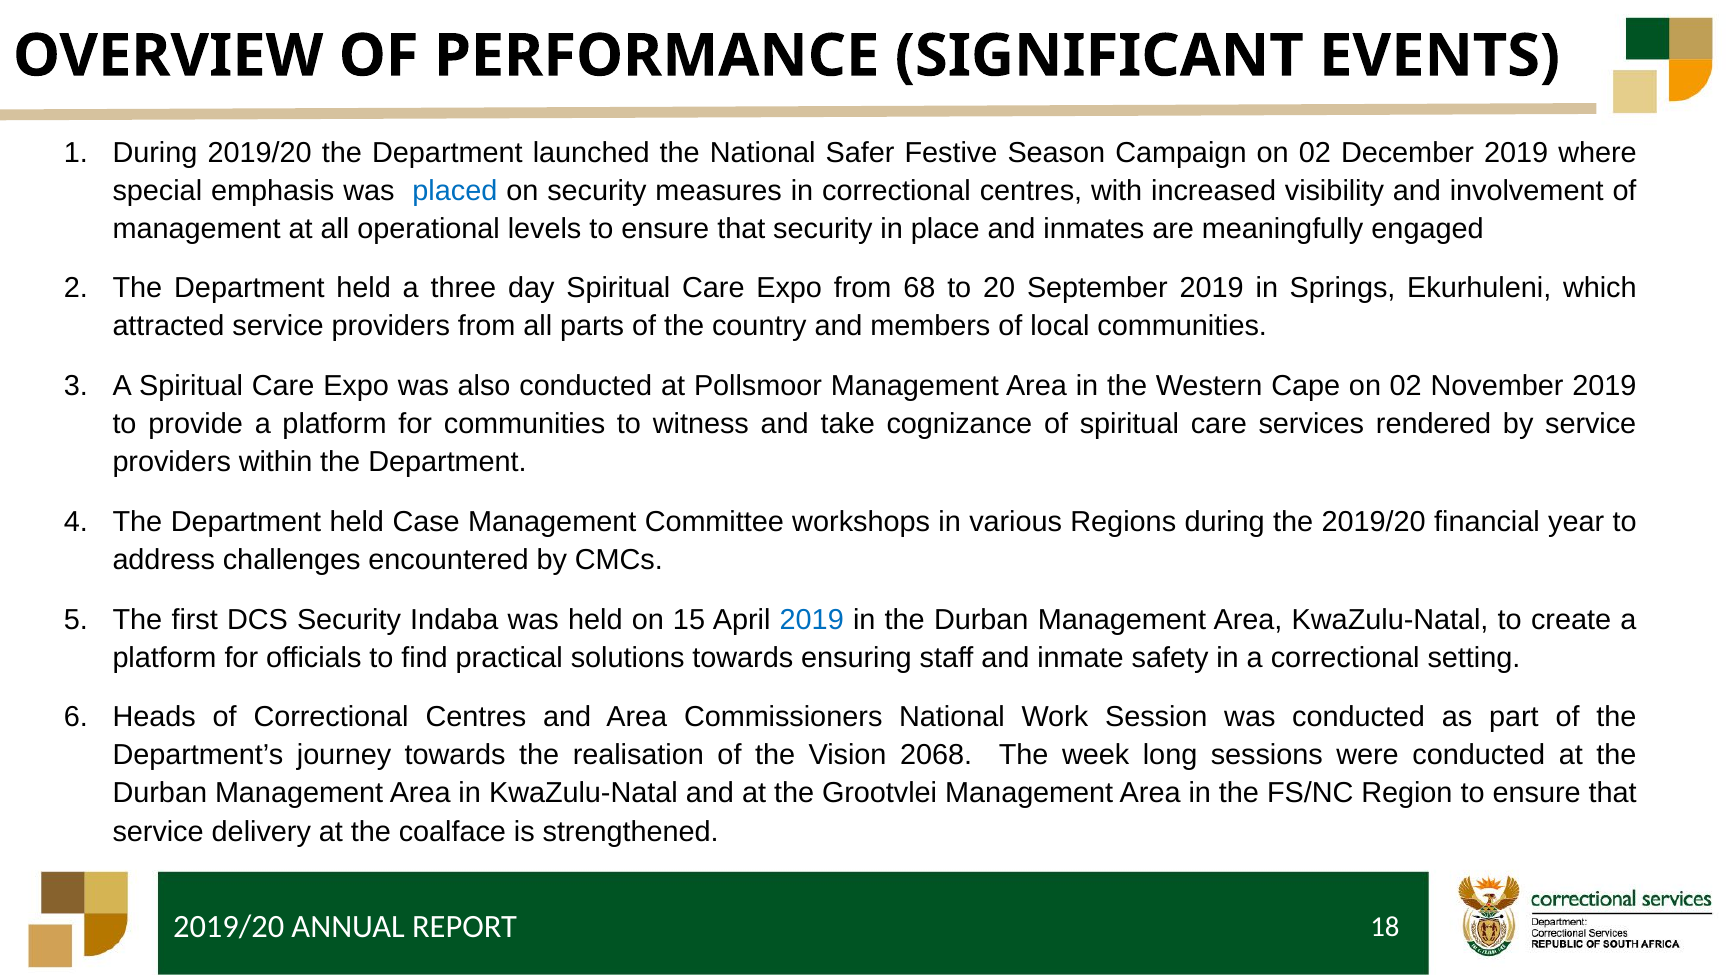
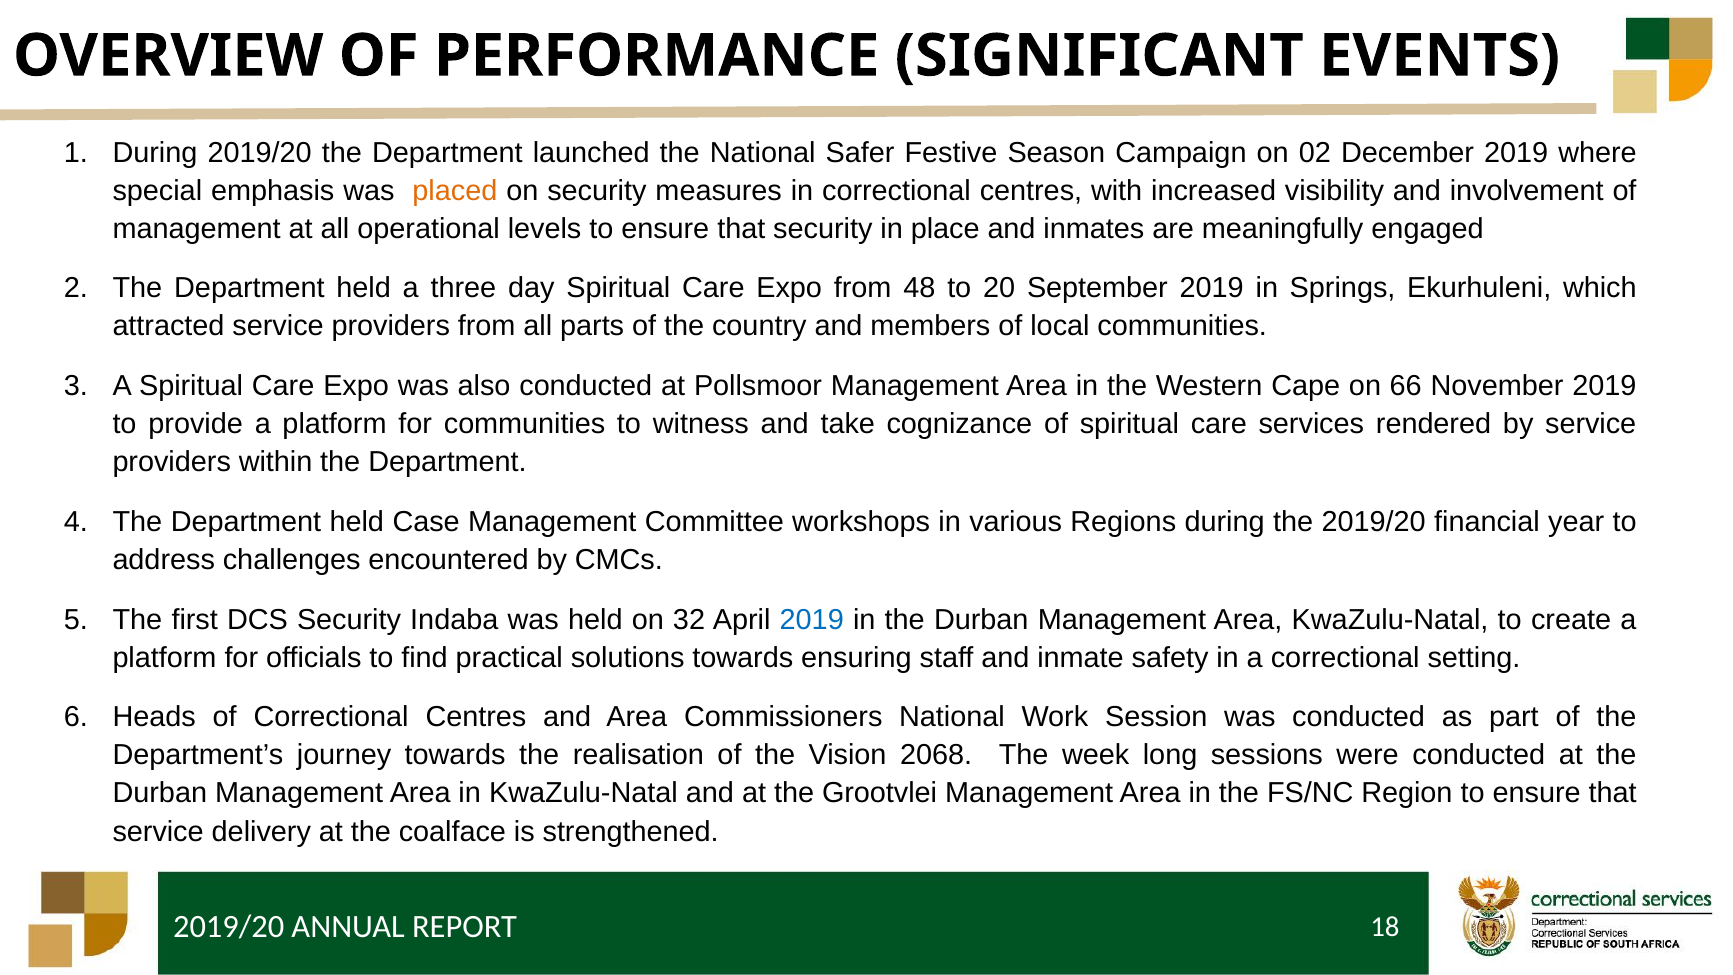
placed colour: blue -> orange (455, 191)
68: 68 -> 48 (919, 288)
Cape on 02: 02 -> 66 (1406, 386)
15: 15 -> 32 (689, 620)
